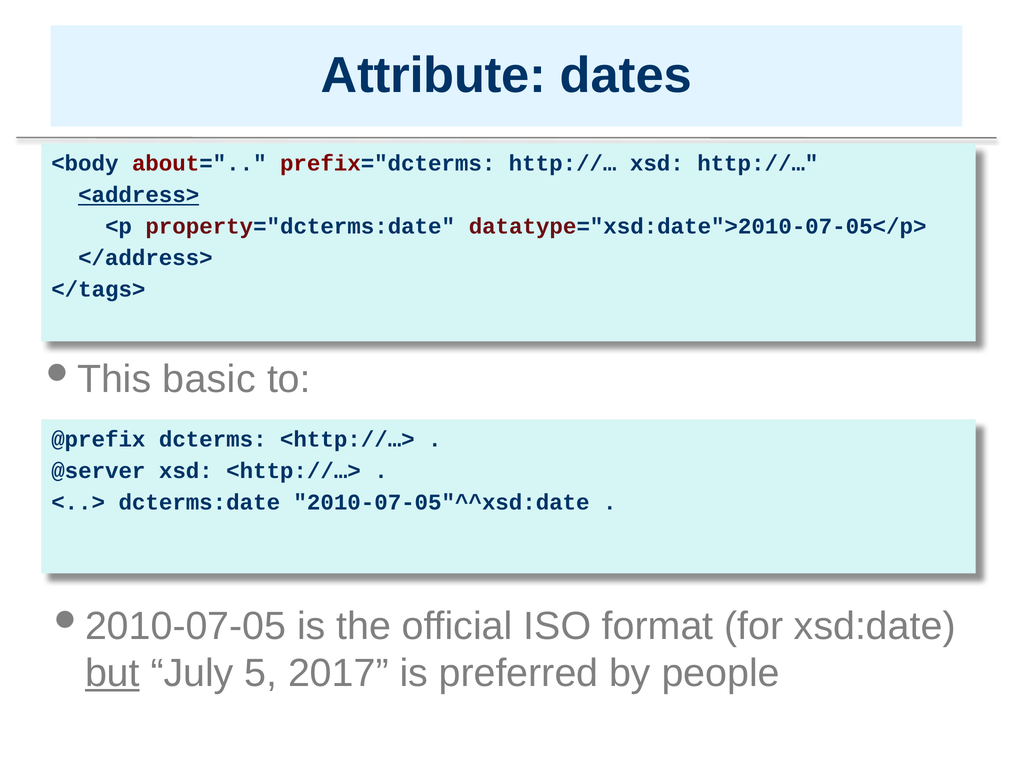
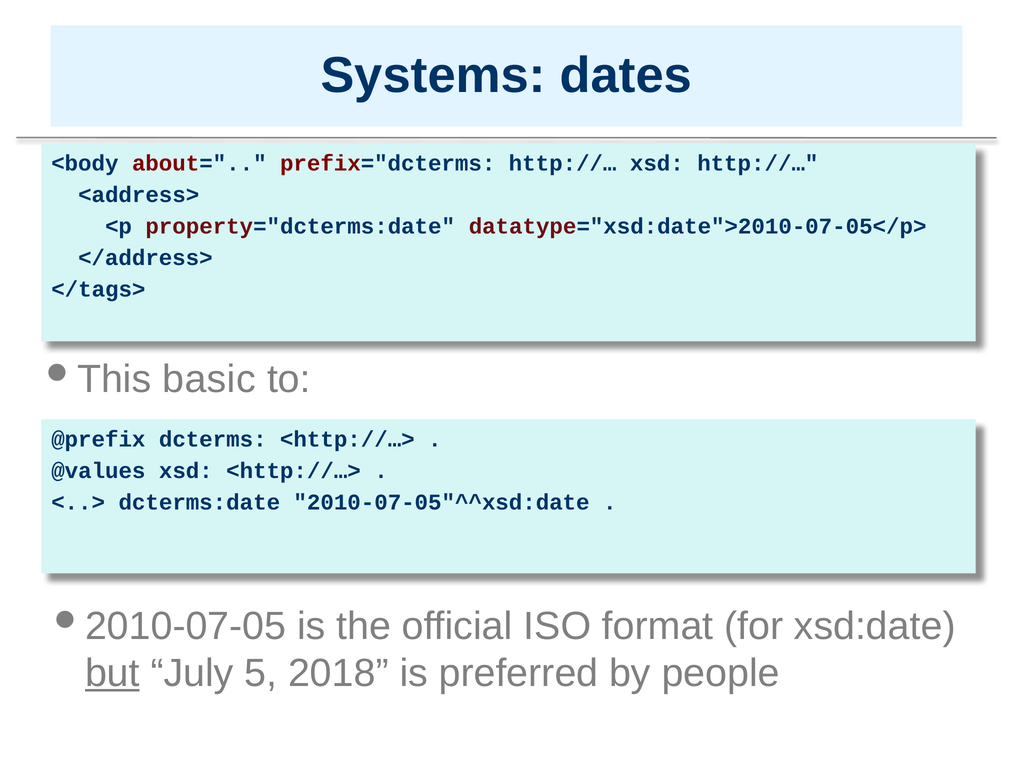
Attribute: Attribute -> Systems (433, 76)
<address> underline: present -> none (139, 195)
@server: @server -> @values (98, 471)
2017: 2017 -> 2018 (338, 674)
